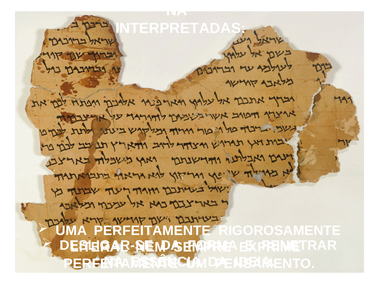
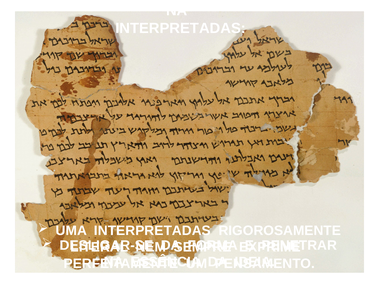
UMA PERFEITAMENTE: PERFEITAMENTE -> INTERPRETADAS (152, 231)
